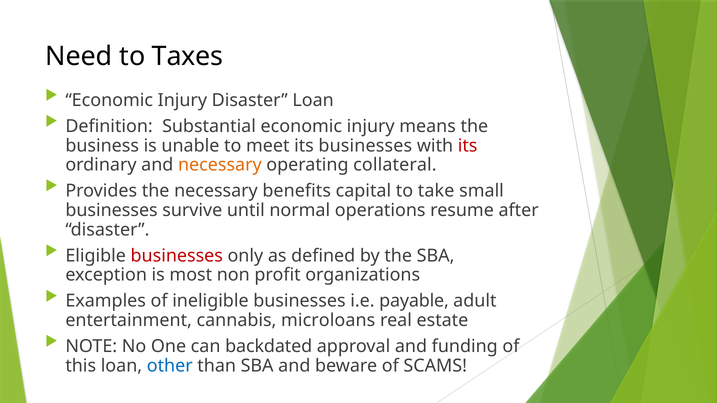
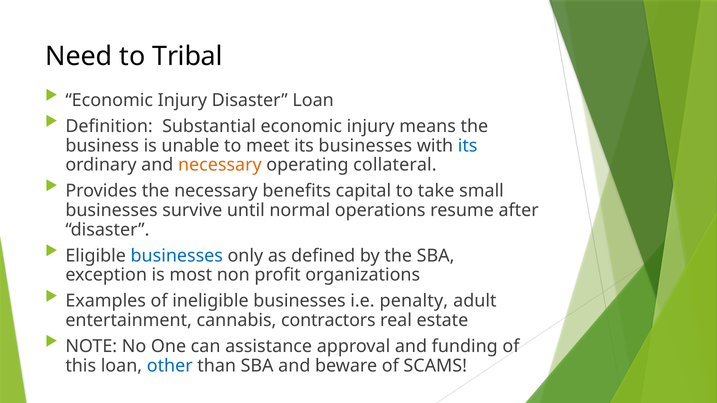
Taxes: Taxes -> Tribal (188, 57)
its colour: red -> blue (468, 146)
businesses colour: red -> blue (177, 256)
payable: payable -> penalty (414, 301)
microloans: microloans -> contractors (328, 321)
backdated: backdated -> assistance (269, 347)
